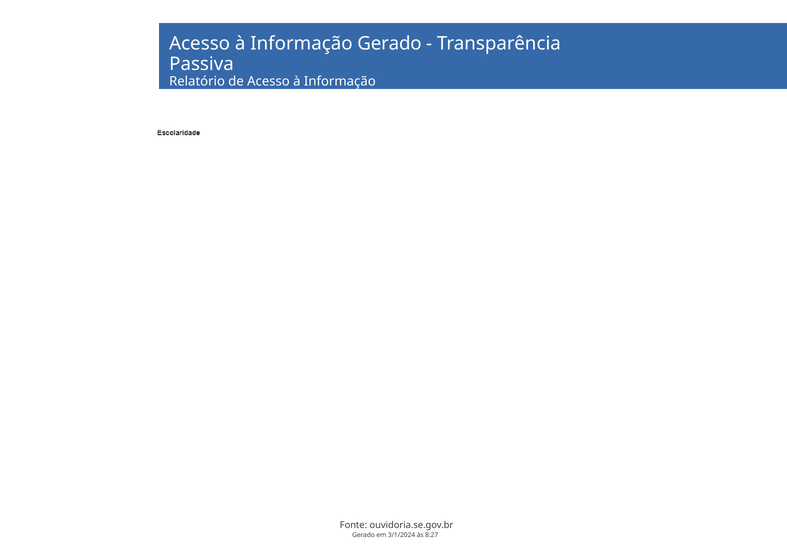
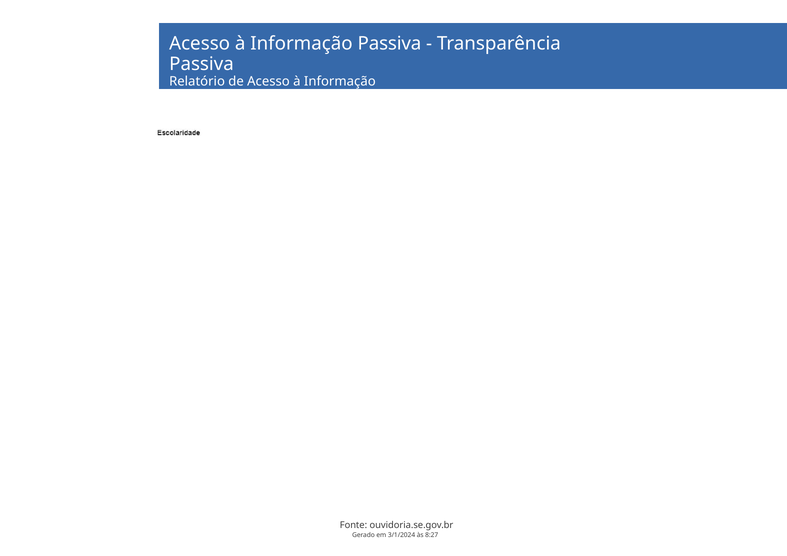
Informação Gerado: Gerado -> Passiva (389, 43)
